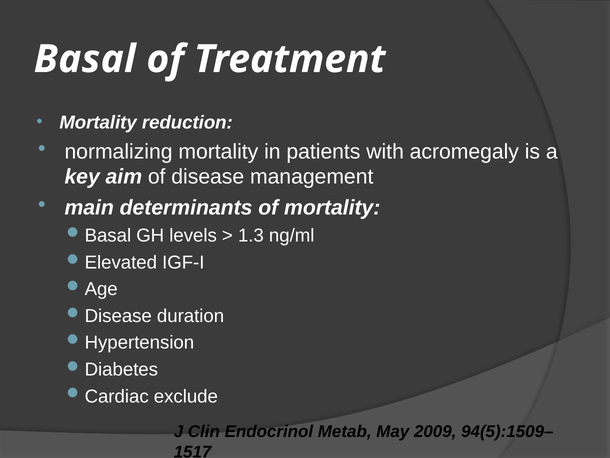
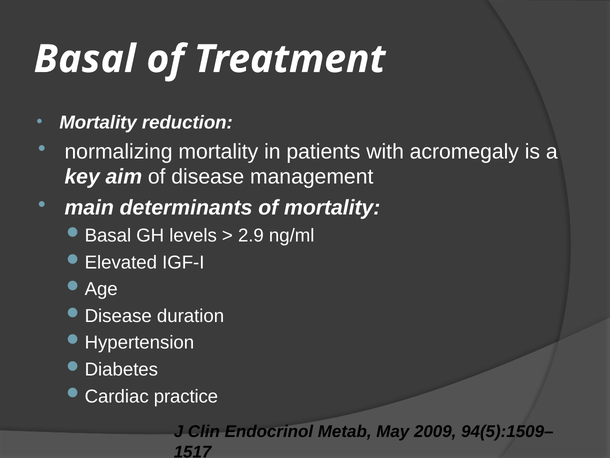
1.3: 1.3 -> 2.9 (251, 235)
exclude: exclude -> practice (186, 396)
